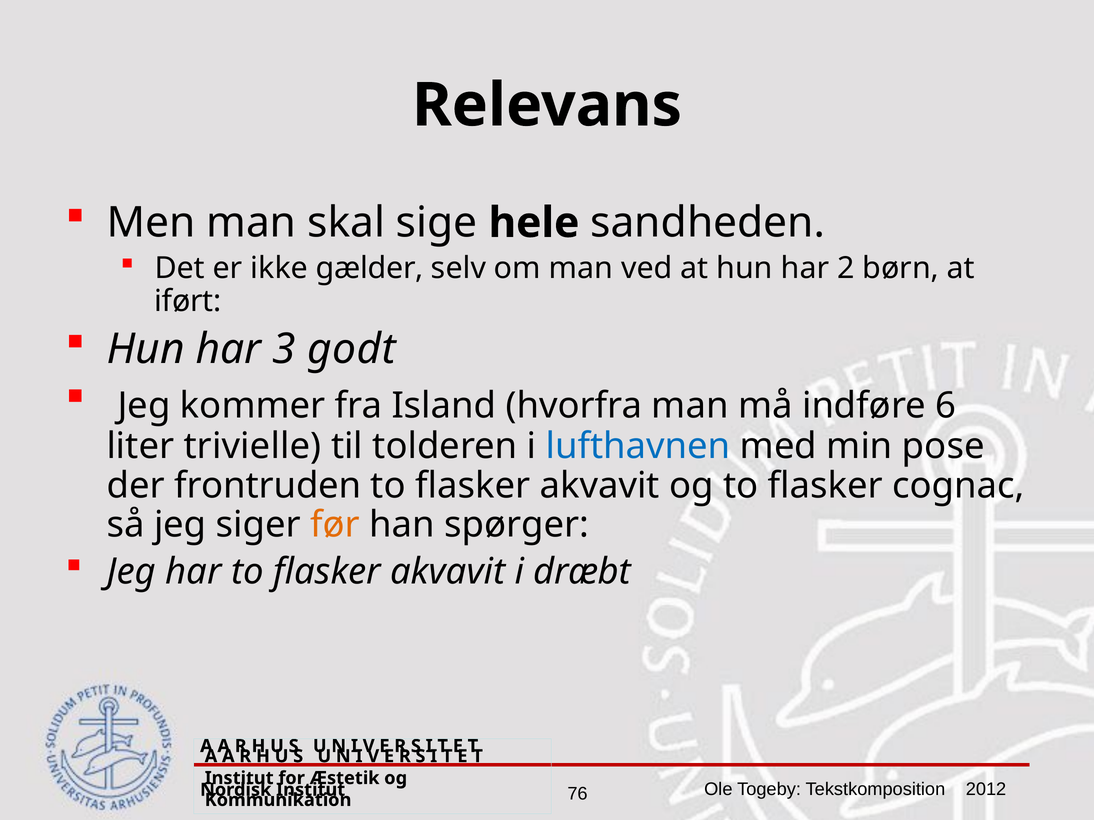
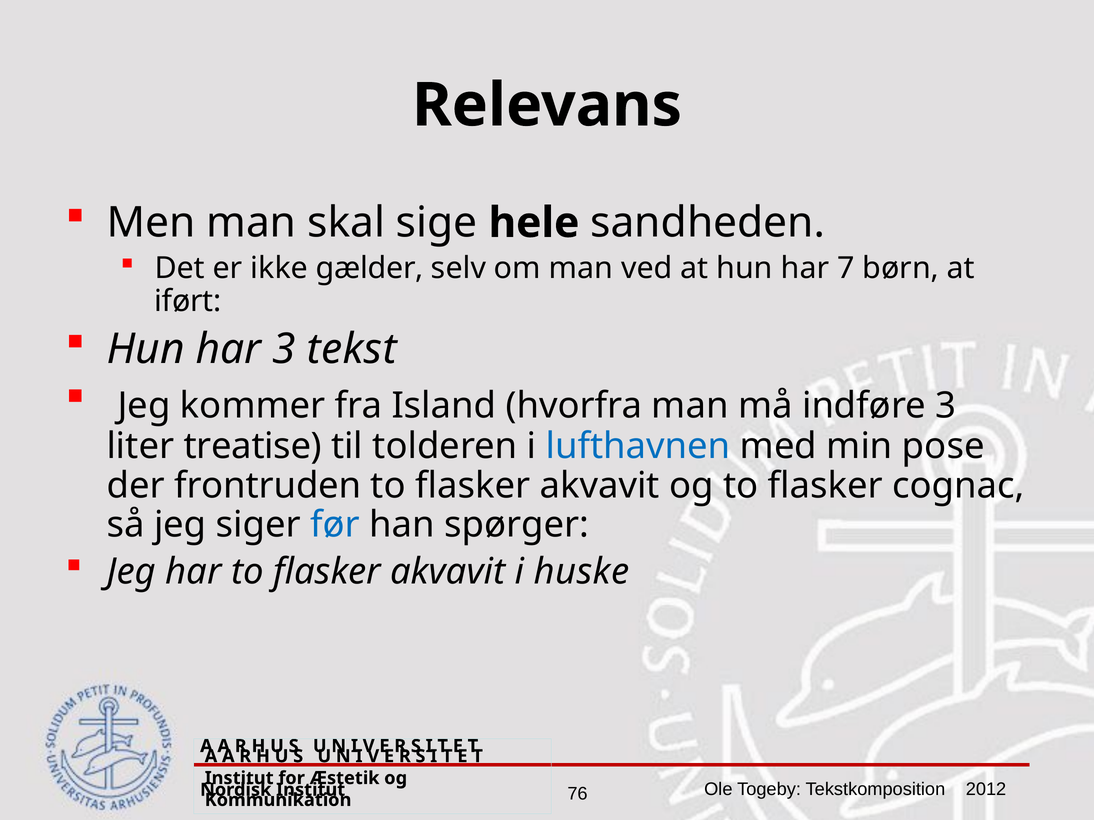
2: 2 -> 7 (846, 269)
godt: godt -> tekst (352, 349)
indføre 6: 6 -> 3 (946, 406)
trivielle: trivielle -> treatise (253, 446)
før colour: orange -> blue (335, 525)
dræbt: dræbt -> huske (582, 572)
